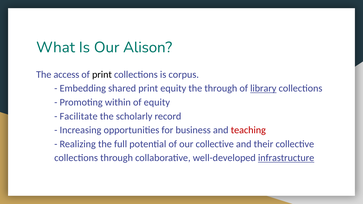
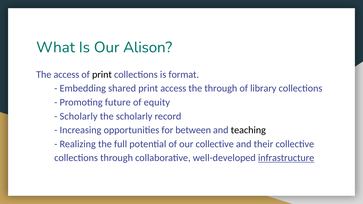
corpus: corpus -> format (184, 75)
print equity: equity -> access (173, 88)
library underline: present -> none (263, 88)
within: within -> future (118, 102)
Facilitate: Facilitate -> Scholarly (79, 116)
business: business -> between (193, 130)
teaching colour: red -> black (248, 130)
